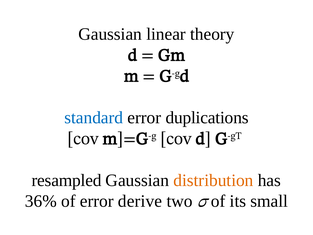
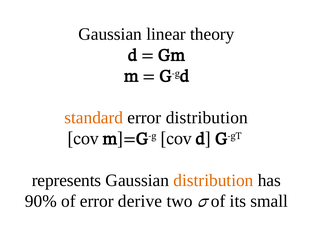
standard colour: blue -> orange (94, 118)
error duplications: duplications -> distribution (207, 118)
resampled: resampled -> represents (67, 180)
36%: 36% -> 90% (41, 201)
